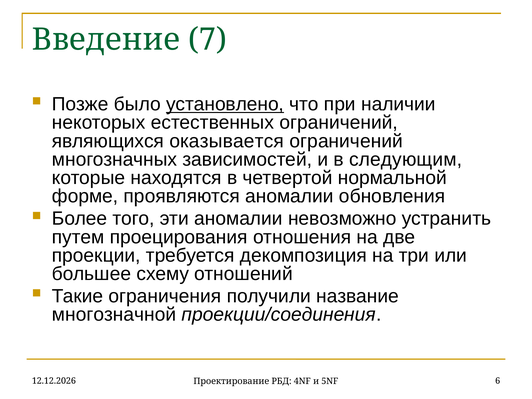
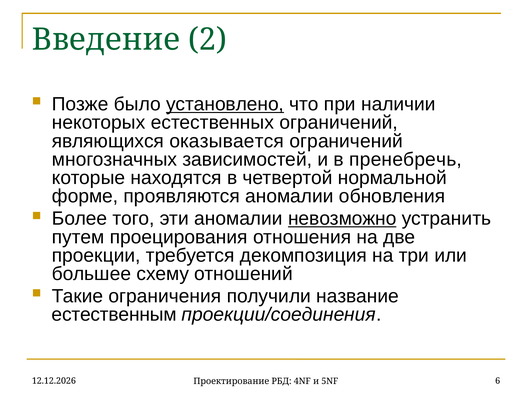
7: 7 -> 2 (208, 40)
следующим: следующим -> пренебречь (406, 159)
невозможно underline: none -> present (342, 219)
многозначной: многозначной -> естественным (114, 315)
